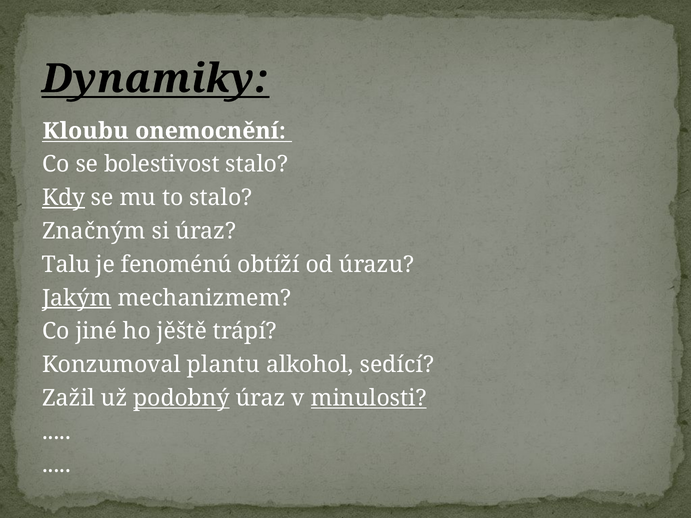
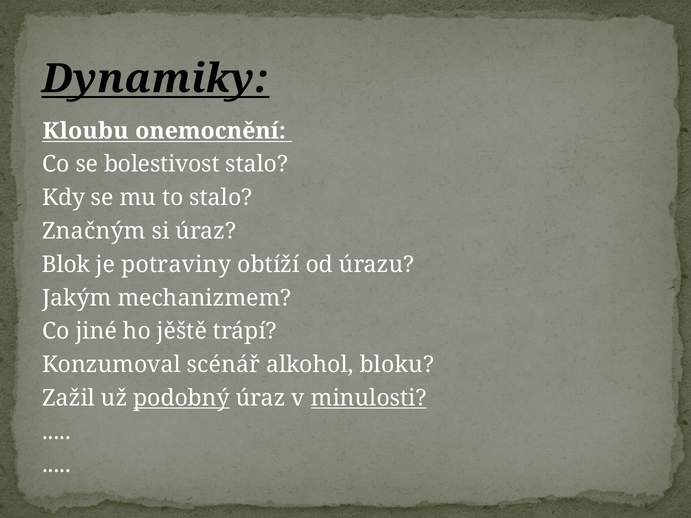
Kdy underline: present -> none (64, 198)
Talu: Talu -> Blok (66, 265)
fenoménú: fenoménú -> potraviny (176, 265)
Jakým underline: present -> none (77, 298)
plantu: plantu -> scénář (223, 365)
sedící: sedící -> bloku (397, 365)
